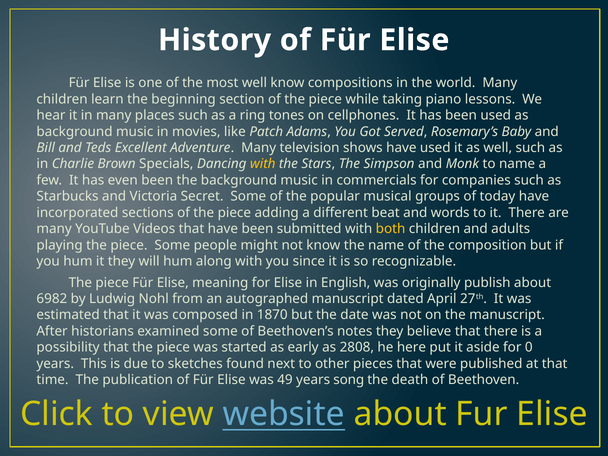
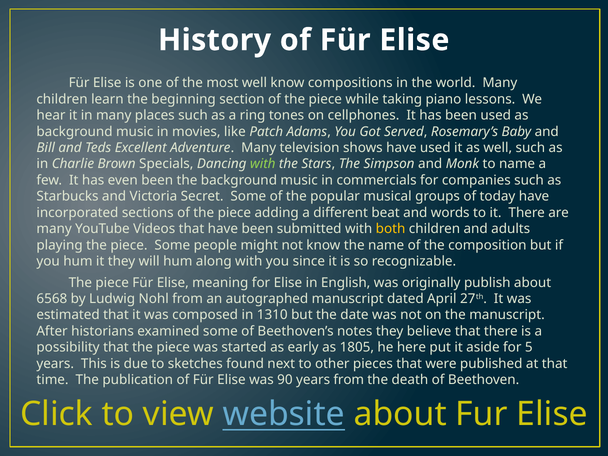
with colour: yellow -> light green (263, 164)
6982: 6982 -> 6568 (52, 299)
1870: 1870 -> 1310 (272, 315)
2808: 2808 -> 1805 (357, 347)
0: 0 -> 5 (529, 347)
49: 49 -> 90 (285, 380)
years song: song -> from (349, 380)
